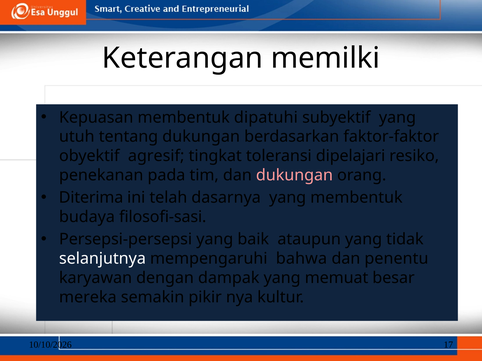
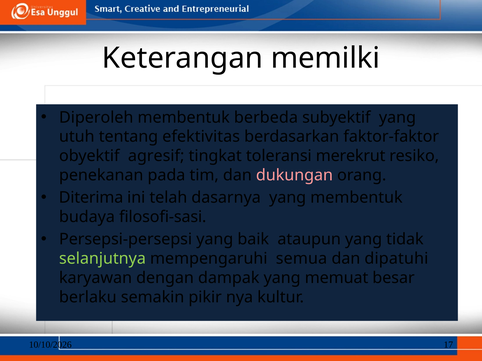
Kepuasan: Kepuasan -> Diperoleh (96, 118)
dipatuhi: dipatuhi -> berbeda (266, 118)
tentang dukungan: dukungan -> efektivitas (201, 137)
dipelajari: dipelajari -> merekrut (351, 156)
selanjutnya colour: white -> light green (102, 259)
bahwa: bahwa -> semua (301, 259)
penentu: penentu -> dipatuhi (396, 259)
mereka: mereka -> berlaku (88, 298)
